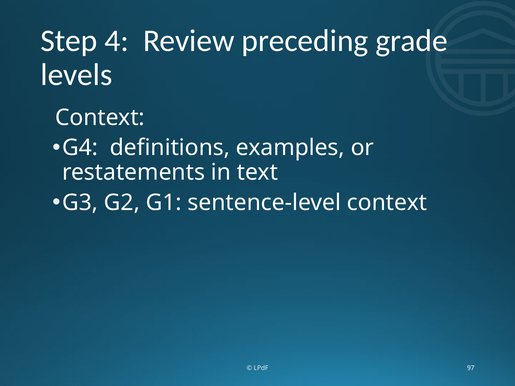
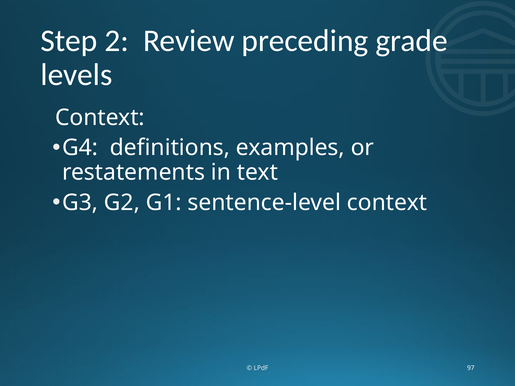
4: 4 -> 2 (117, 41)
